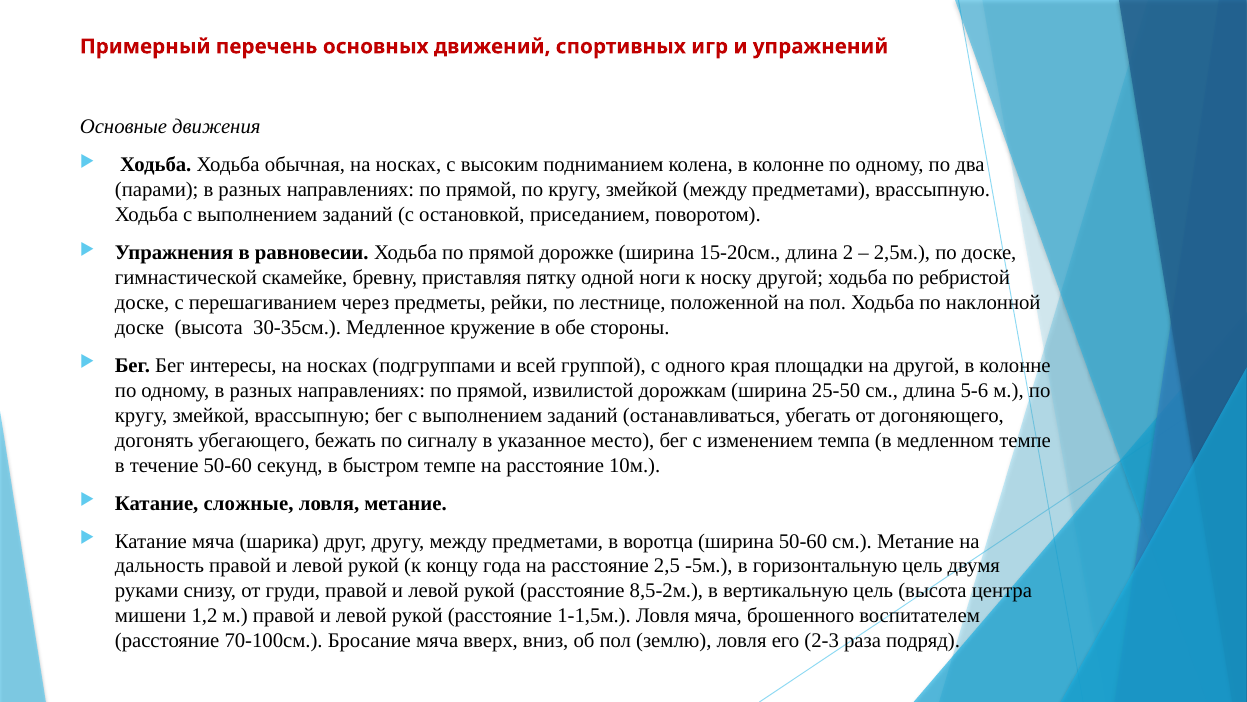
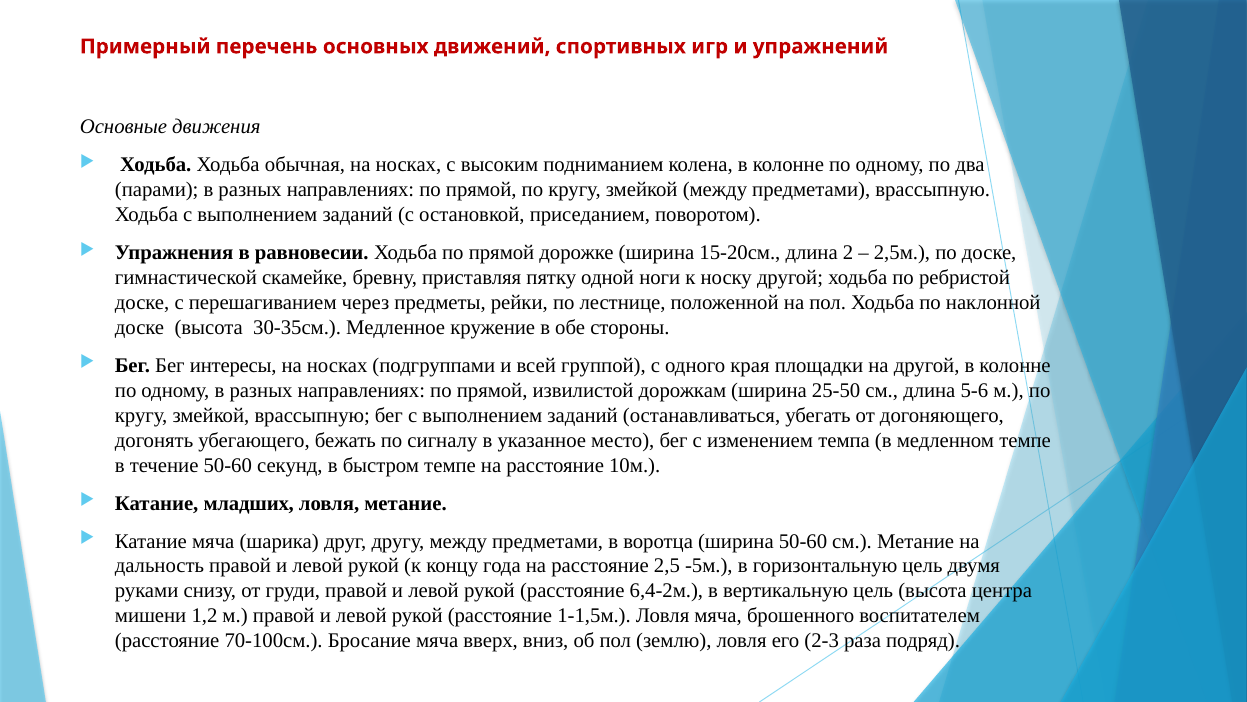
сложные: сложные -> младших (249, 503)
8,5-2м: 8,5-2м -> 6,4-2м (666, 591)
